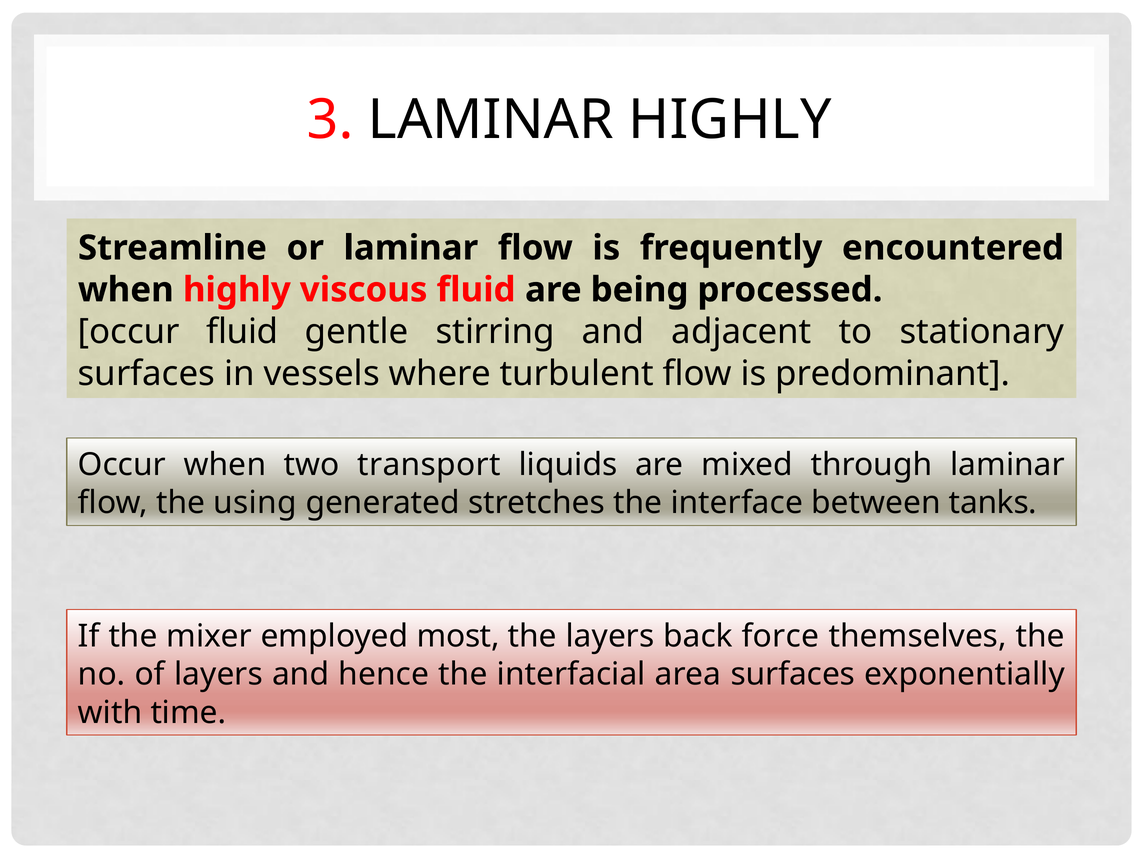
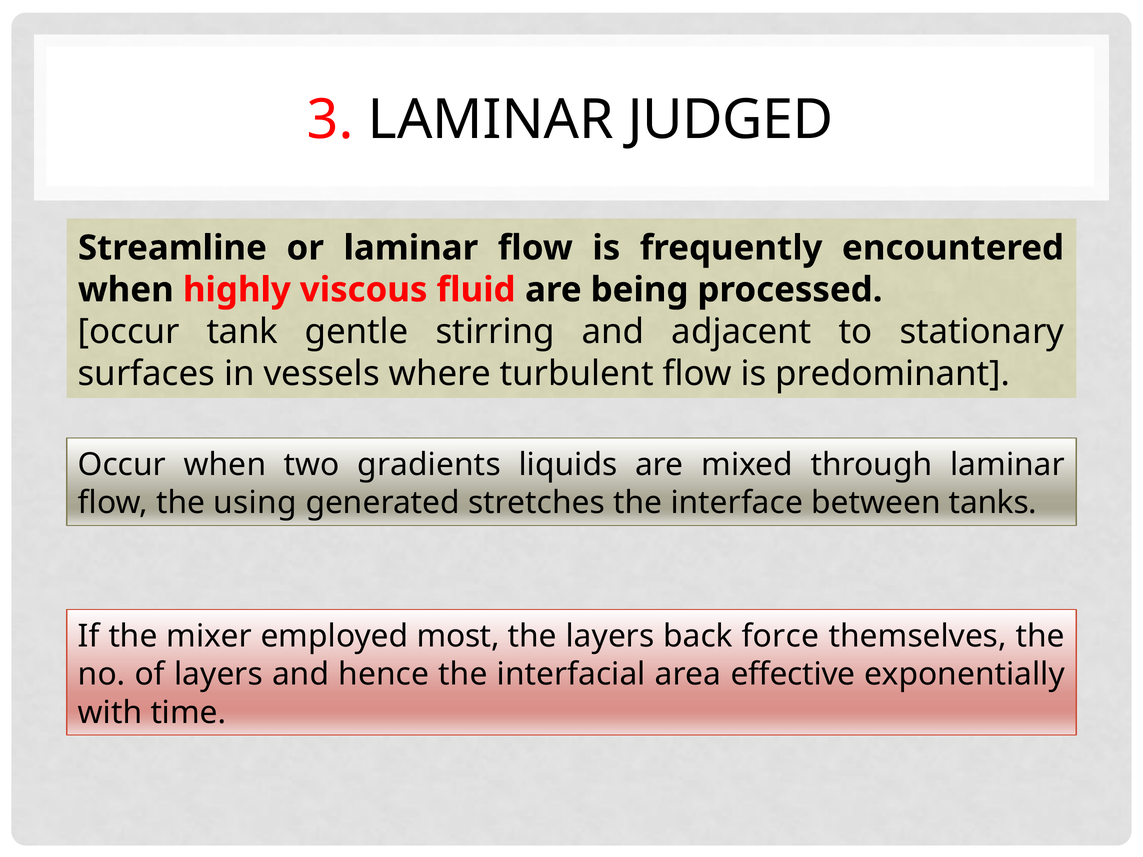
LAMINAR HIGHLY: HIGHLY -> JUDGED (730, 120)
occur fluid: fluid -> tank (242, 332)
transport: transport -> gradients (429, 465)
area surfaces: surfaces -> effective (793, 675)
